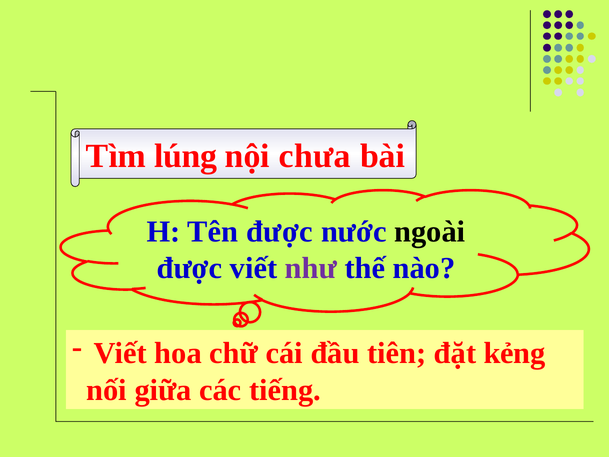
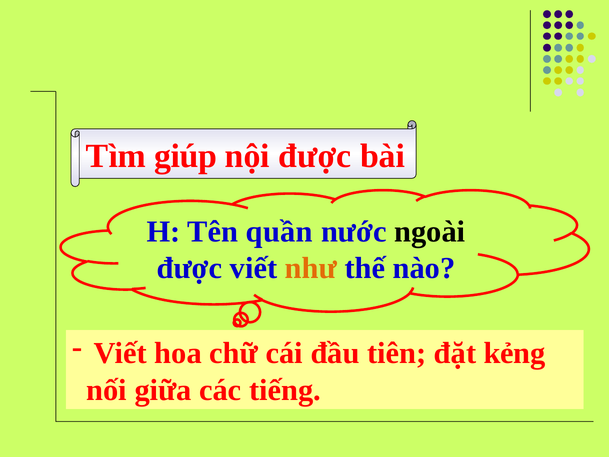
lúng: lúng -> giúp (186, 156)
nội chưa: chưa -> được (315, 156)
Tên được: được -> quần (279, 231)
như colour: purple -> orange (311, 268)
